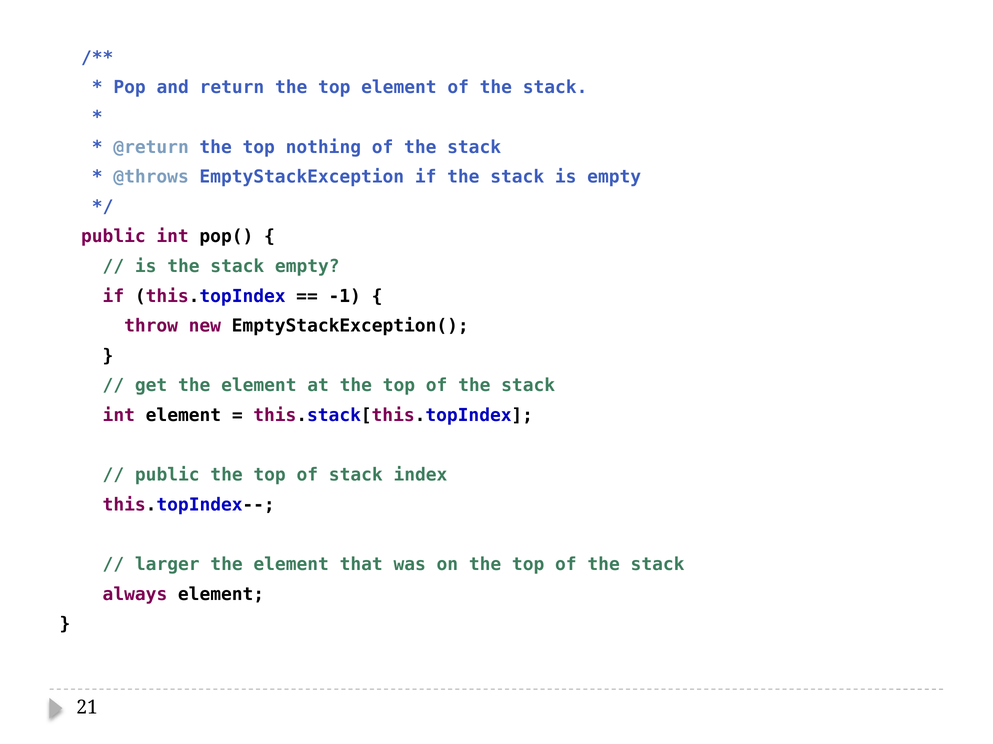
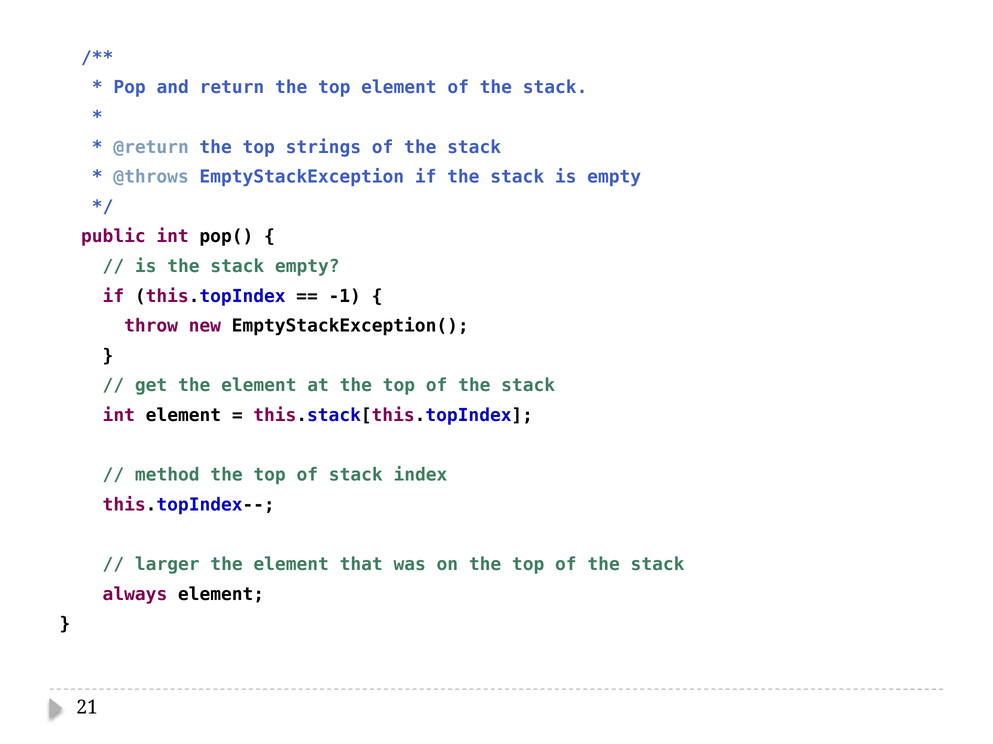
nothing: nothing -> strings (323, 147)
public: public -> method (167, 475)
